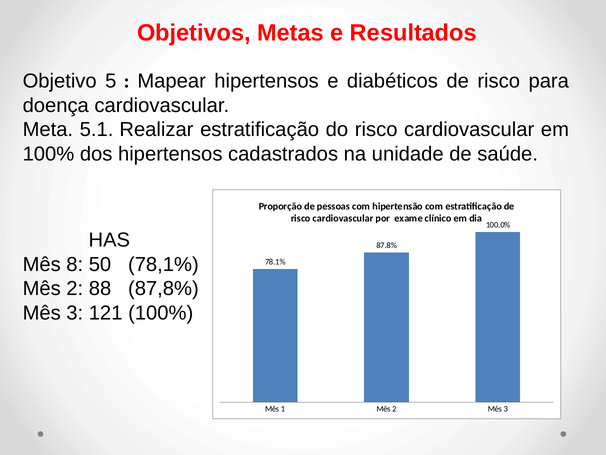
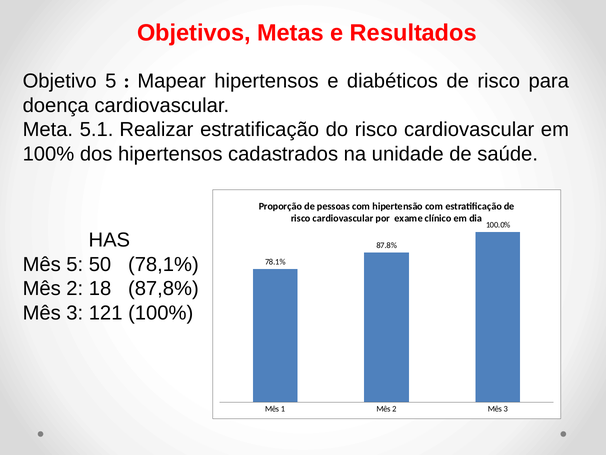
Mês 8: 8 -> 5 (75, 264)
88: 88 -> 18 (100, 288)
